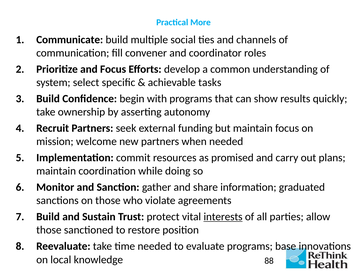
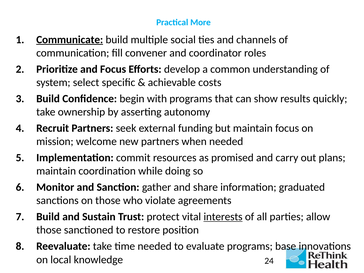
Communicate underline: none -> present (70, 40)
tasks: tasks -> costs (210, 82)
88: 88 -> 24 (269, 261)
